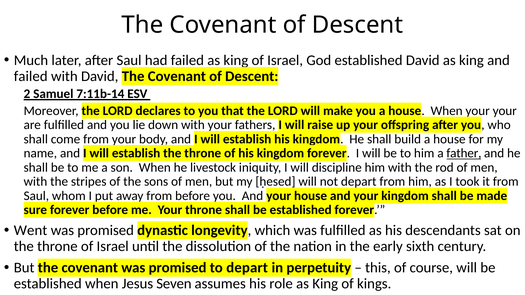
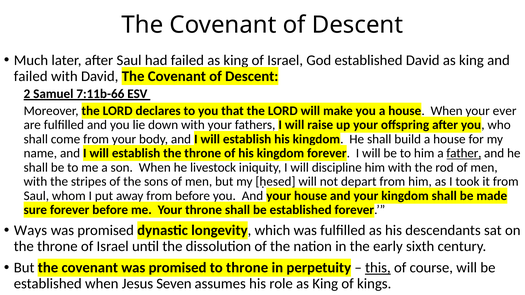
7:11b-14: 7:11b-14 -> 7:11b-66 (100, 94)
your your: your -> ever (505, 111)
Went: Went -> Ways (31, 231)
to depart: depart -> throne (247, 268)
this underline: none -> present (378, 268)
